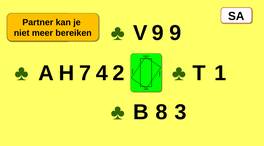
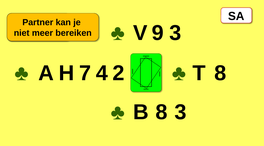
9: 9 -> 3 (175, 33)
1: 1 -> 8 (220, 73)
